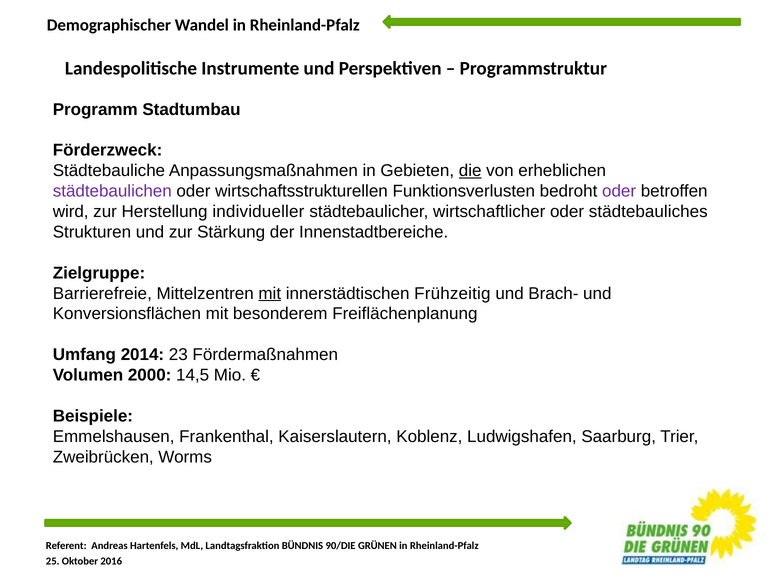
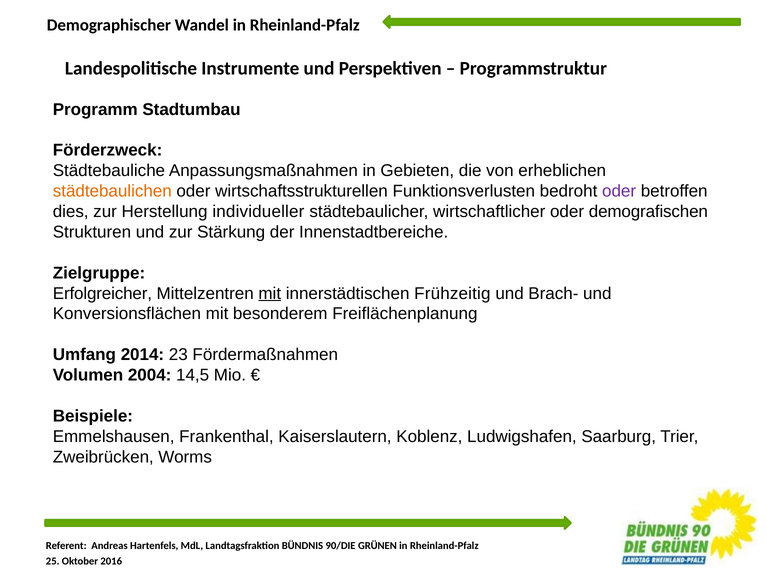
die underline: present -> none (470, 171)
städtebaulichen colour: purple -> orange (112, 191)
wird: wird -> dies (71, 212)
städtebauliches: städtebauliches -> demografischen (648, 212)
Barrierefreie: Barrierefreie -> Erfolgreicher (102, 294)
2000: 2000 -> 2004 (150, 375)
